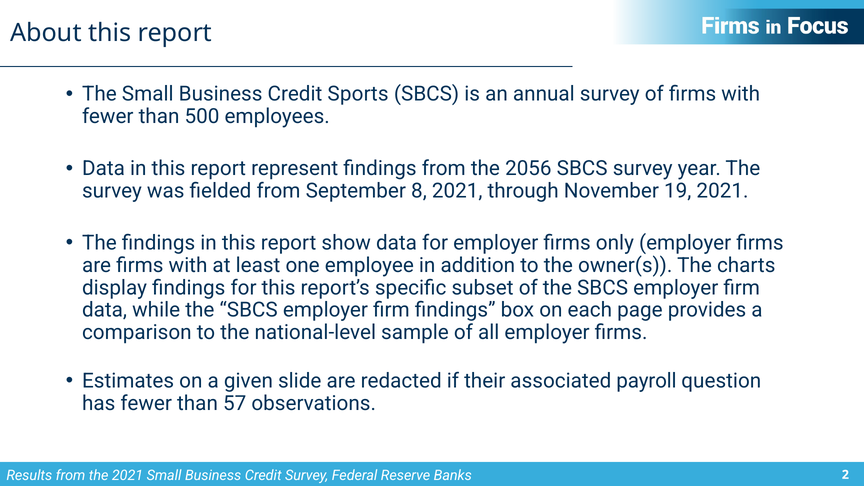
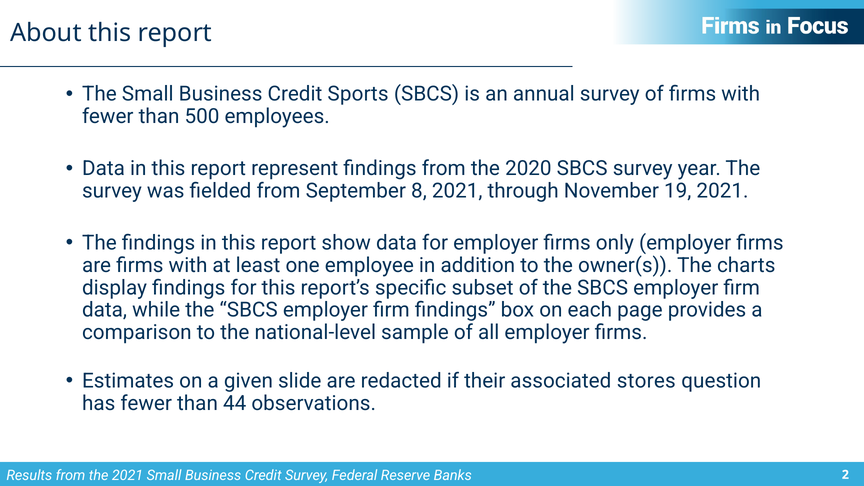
2056: 2056 -> 2020 (528, 169)
payroll: payroll -> stores (646, 381)
57: 57 -> 44 (235, 403)
